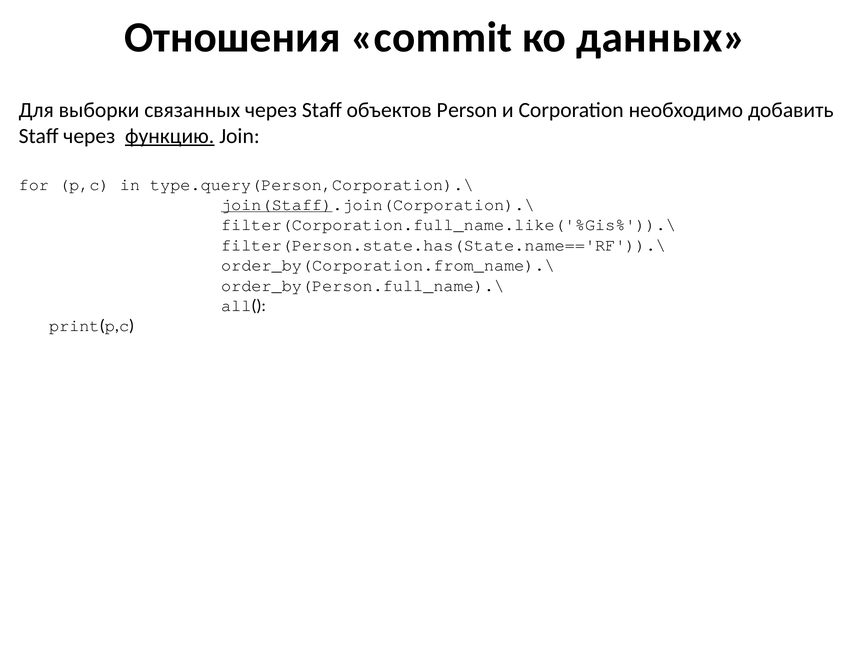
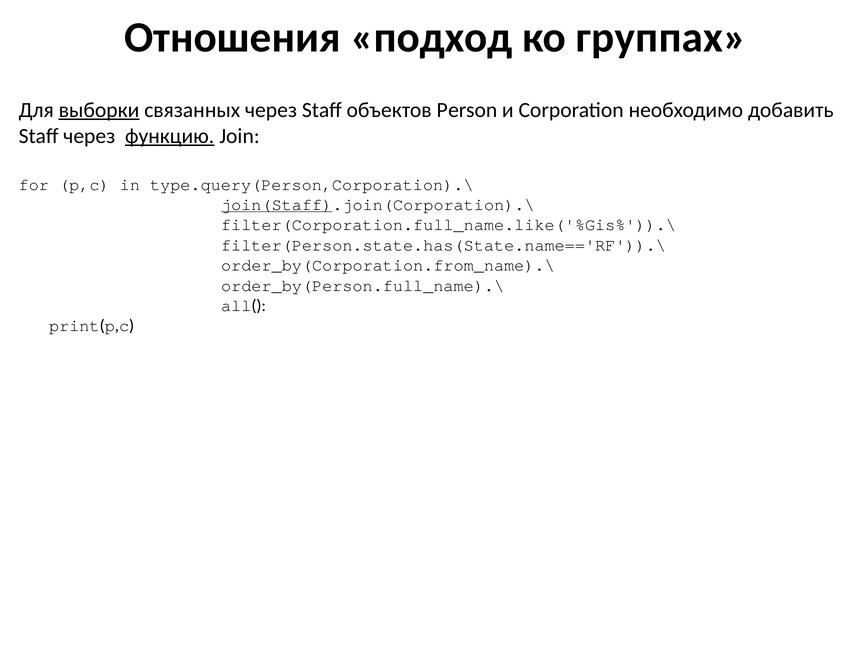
commit: commit -> подход (432, 37)
данных: данных -> группах (661, 37)
выборки underline: none -> present (99, 110)
